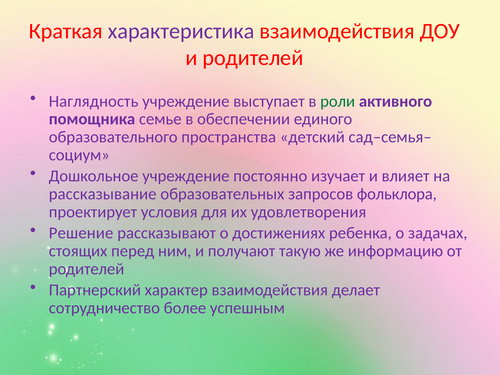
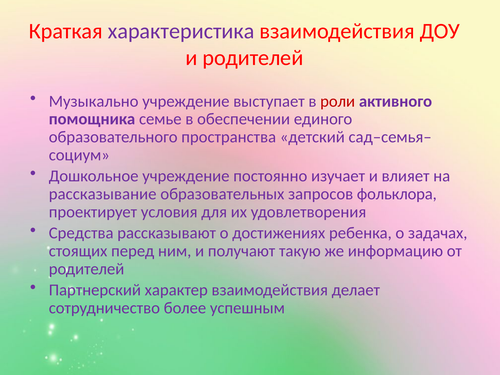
Наглядность: Наглядность -> Музыкально (94, 101)
роли colour: green -> red (338, 101)
Решение: Решение -> Средства (81, 233)
